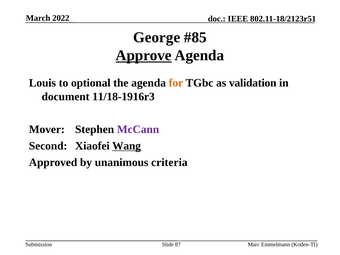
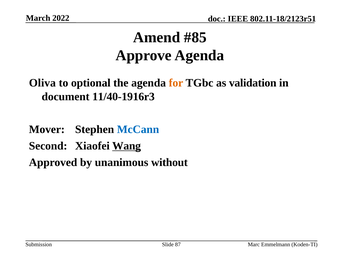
George: George -> Amend (157, 37)
Approve underline: present -> none (144, 55)
Louis: Louis -> Oliva (42, 83)
11/18-1916r3: 11/18-1916r3 -> 11/40-1916r3 (124, 97)
McCann colour: purple -> blue (138, 129)
criteria: criteria -> without (169, 162)
